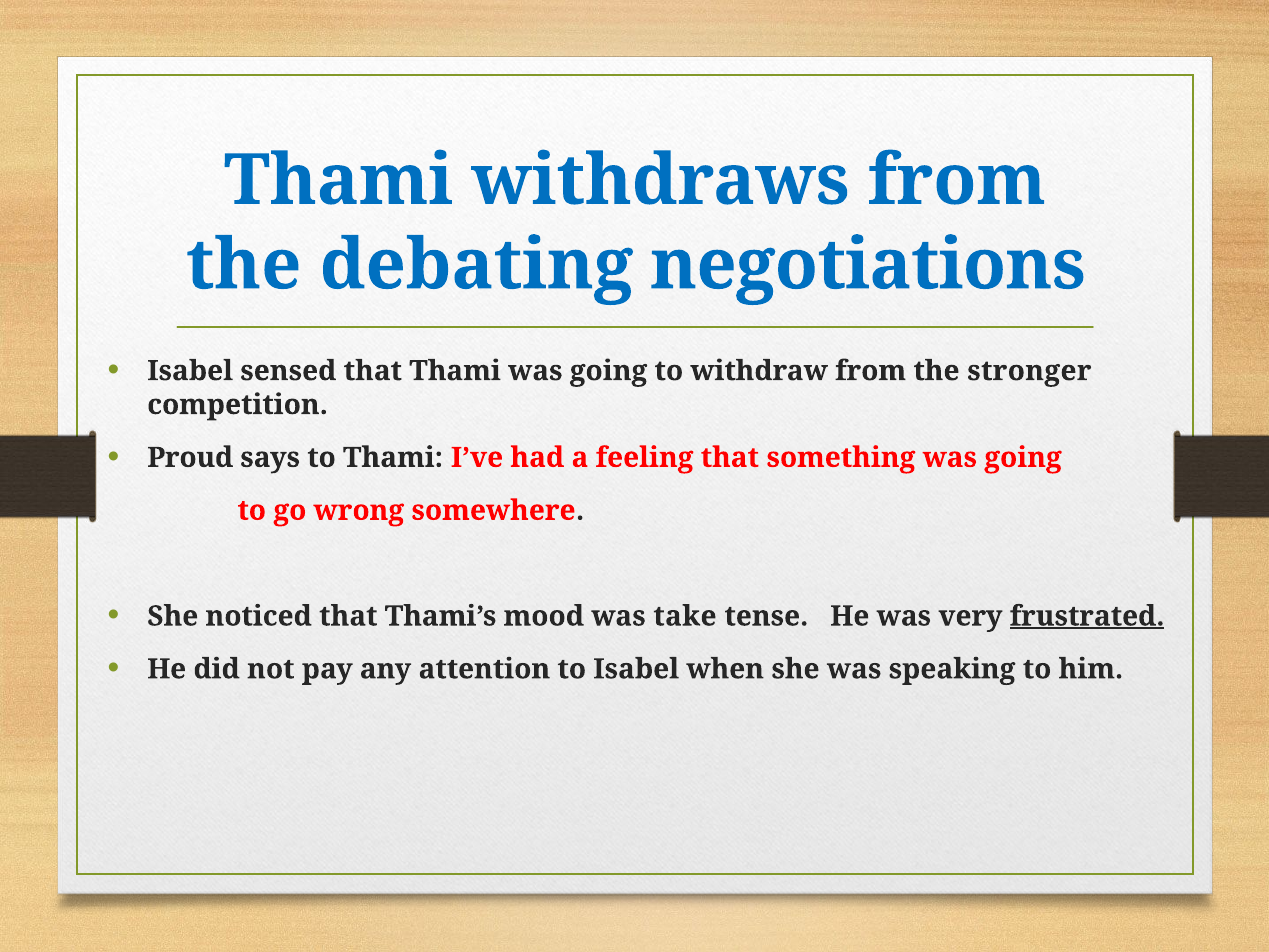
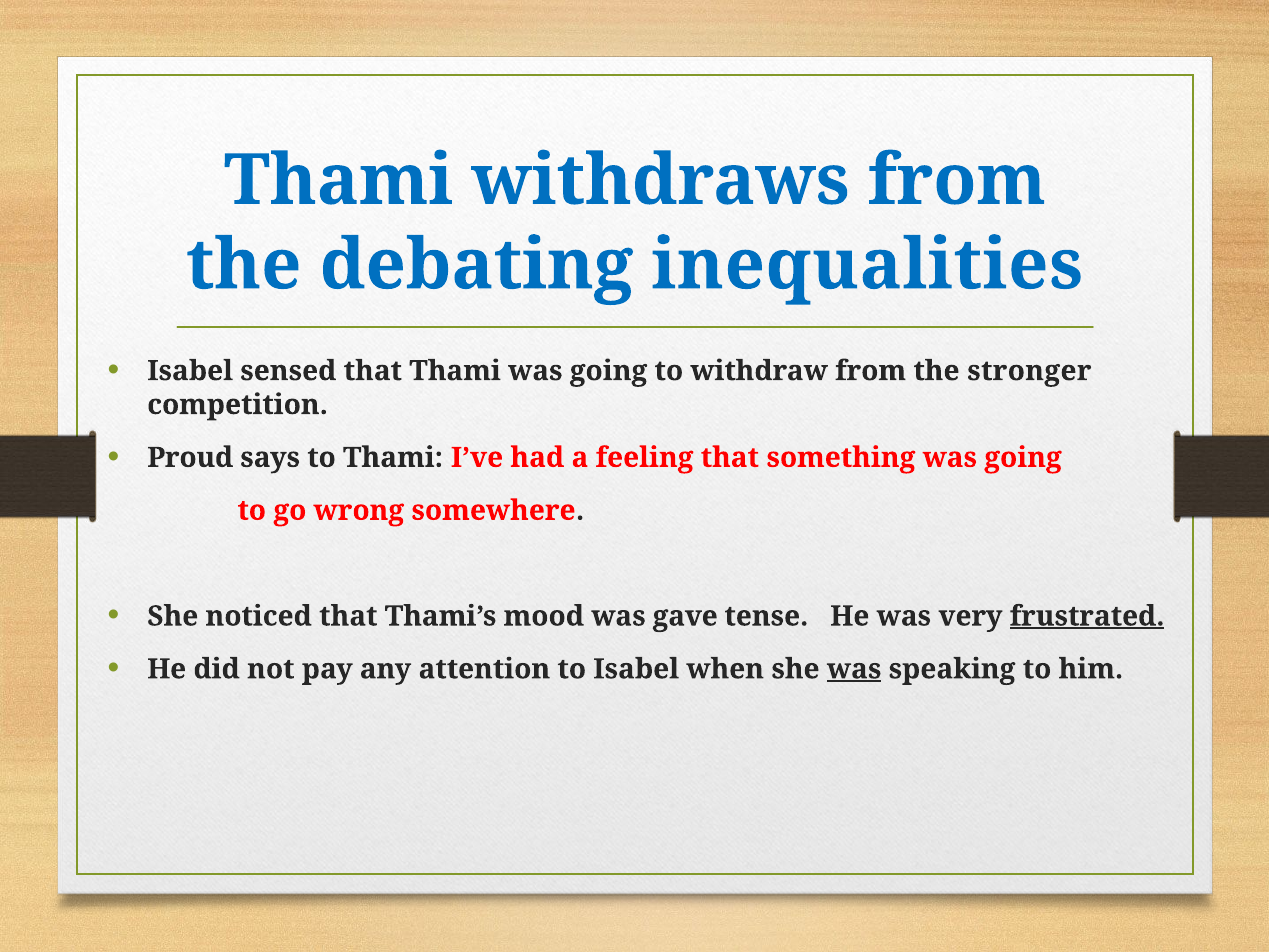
negotiations: negotiations -> inequalities (867, 265)
take: take -> gave (685, 616)
was underline: none -> present (854, 669)
